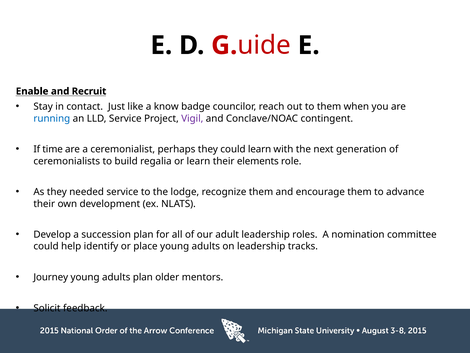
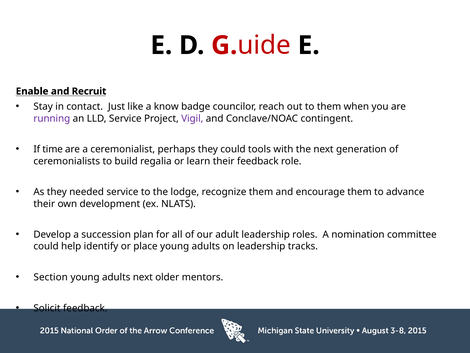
running colour: blue -> purple (52, 118)
could learn: learn -> tools (259, 149)
their elements: elements -> feedback (258, 161)
Journey: Journey -> Section (51, 277)
adults plan: plan -> next (143, 277)
